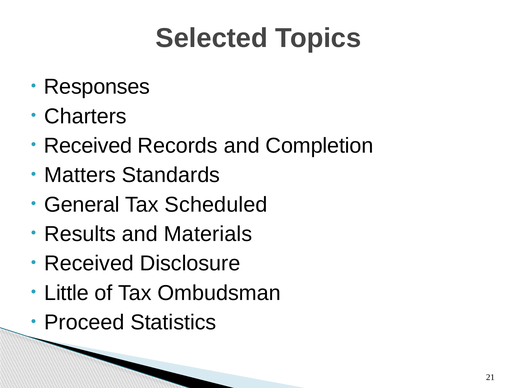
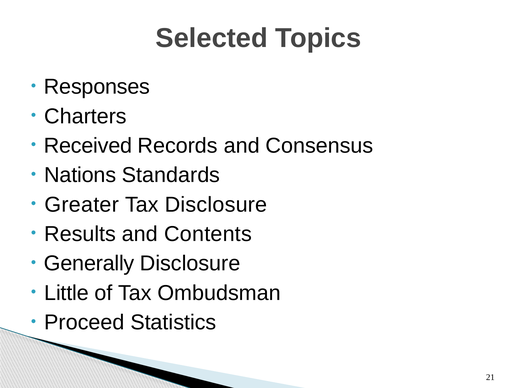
Completion: Completion -> Consensus (319, 146)
Matters: Matters -> Nations (80, 175)
General: General -> Greater (82, 204)
Tax Scheduled: Scheduled -> Disclosure (216, 204)
Materials: Materials -> Contents (208, 234)
Received: Received -> Generally (89, 263)
